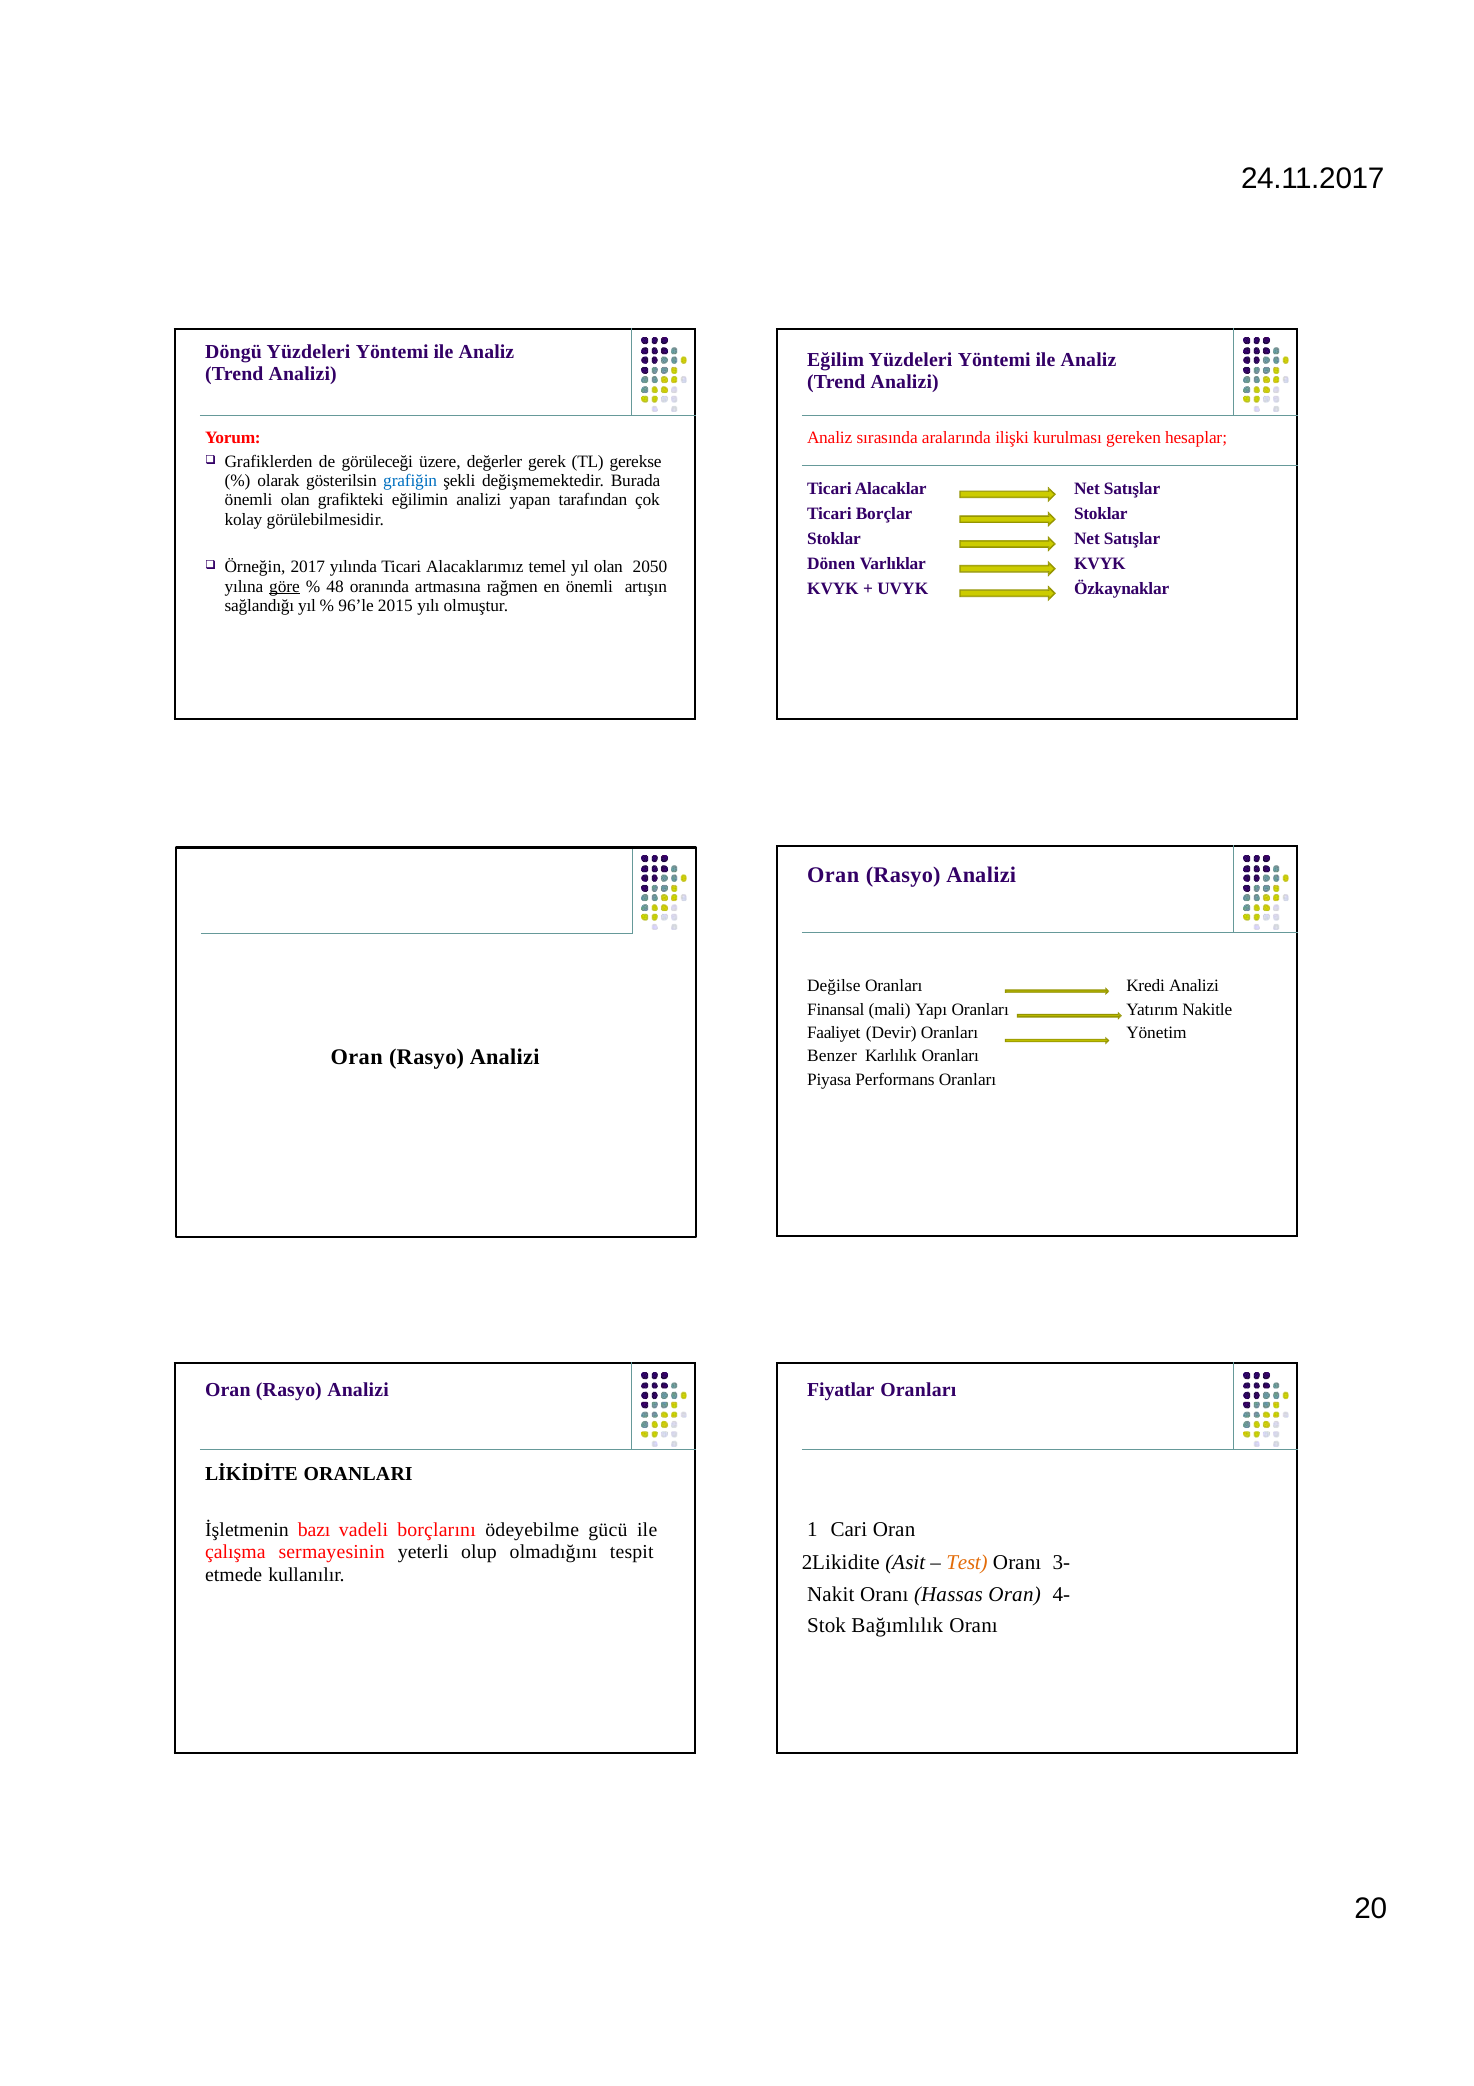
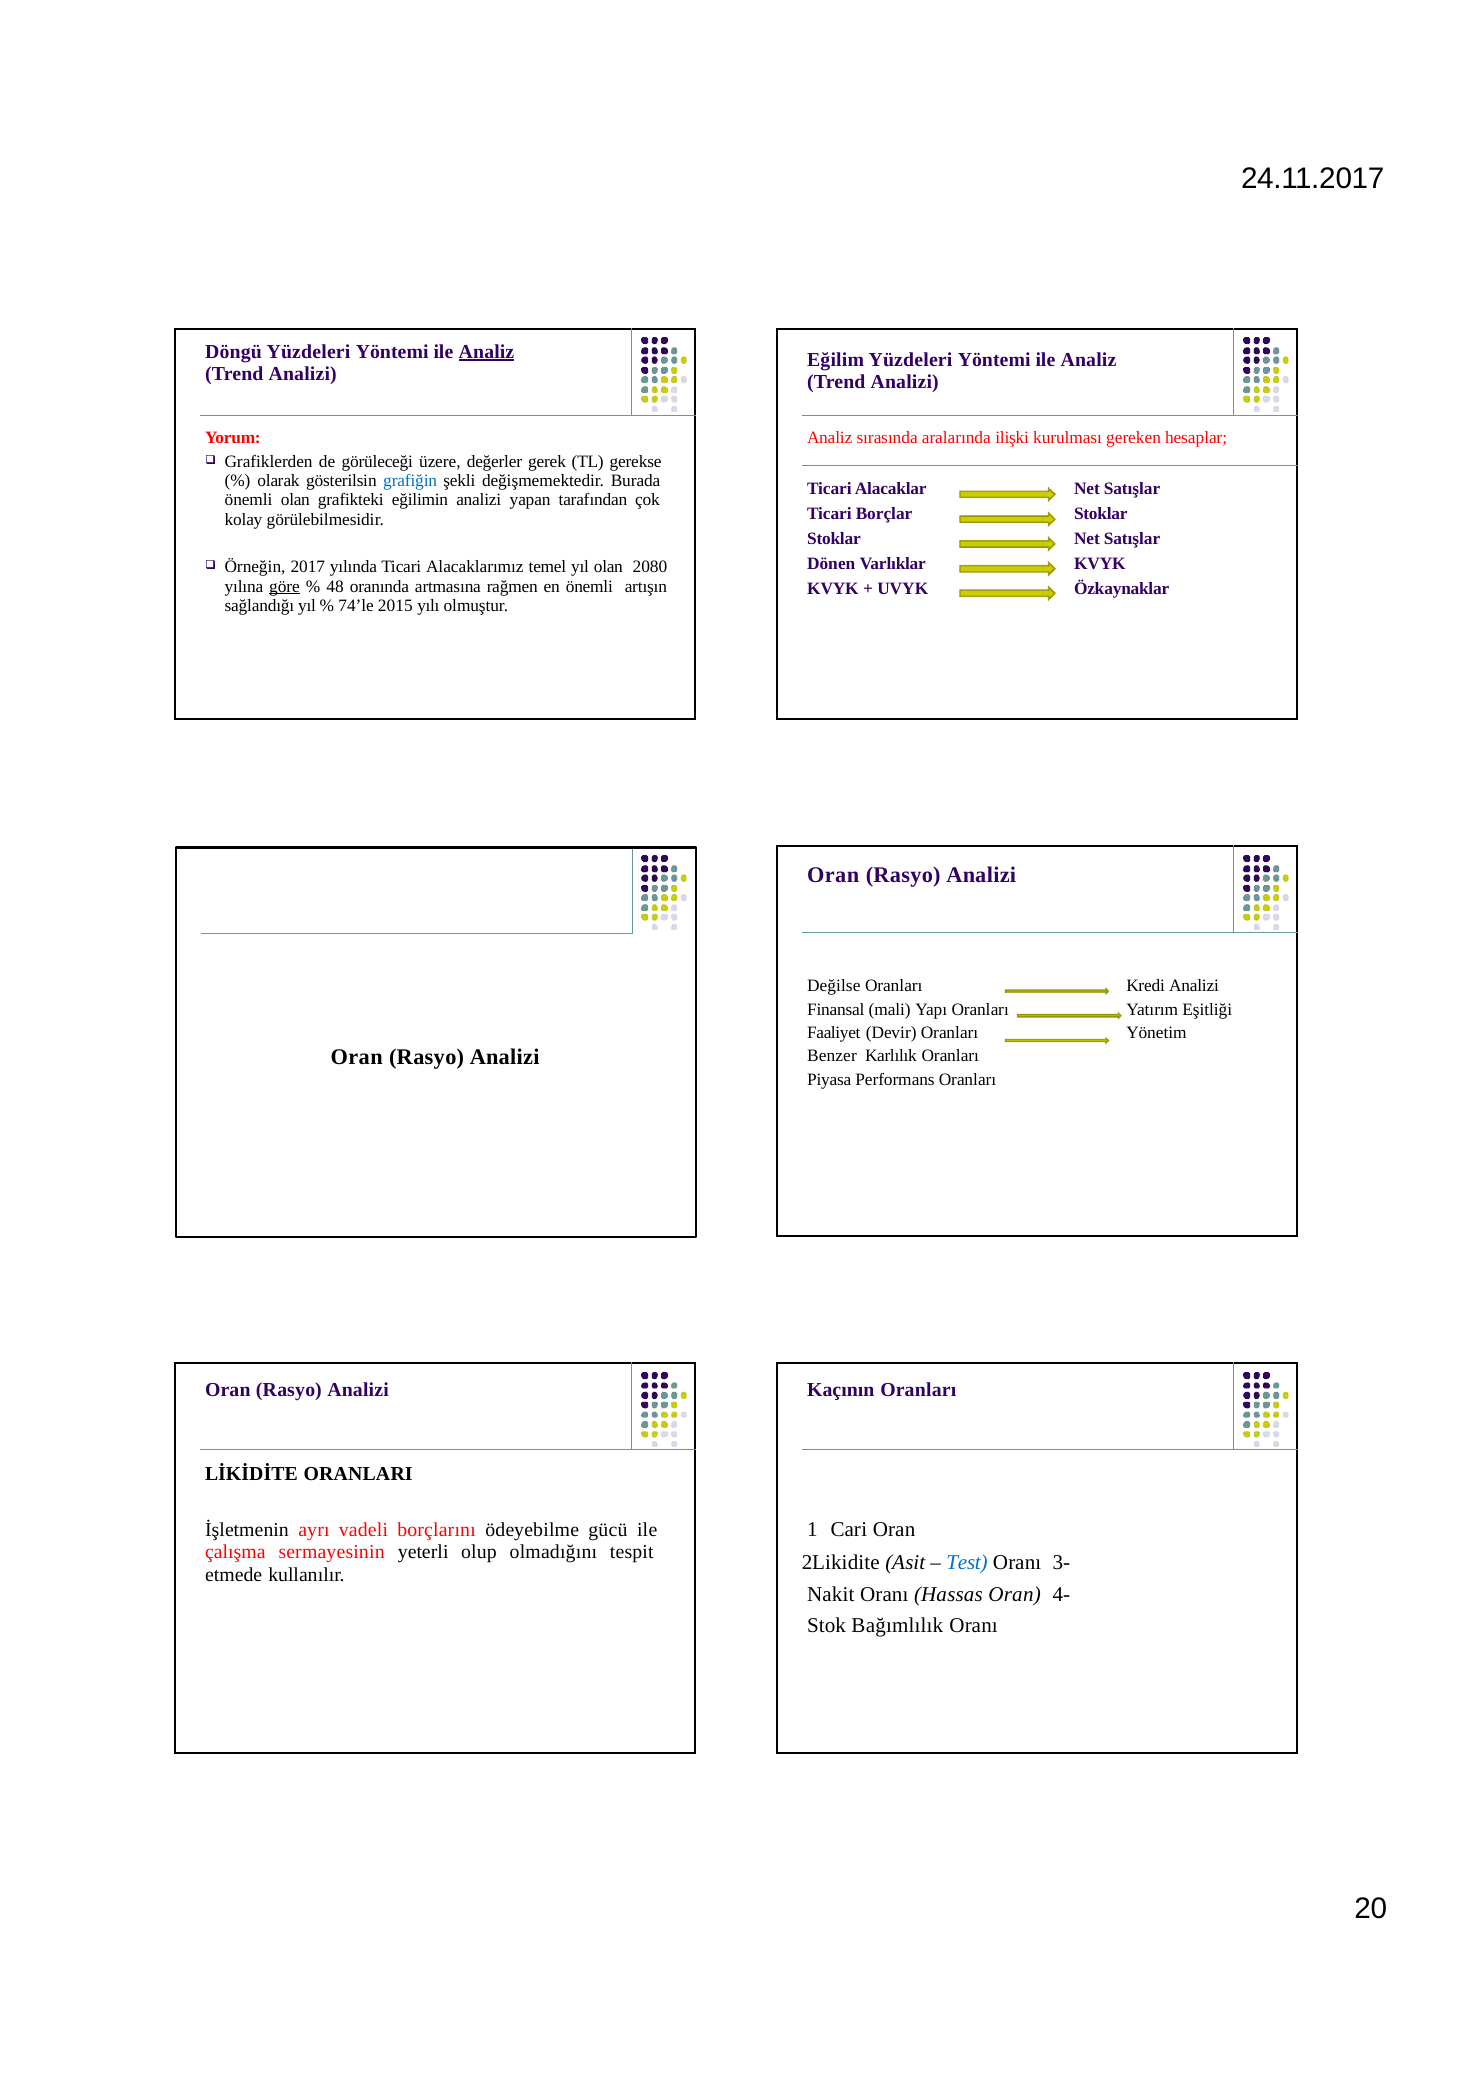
Analiz underline: none -> present (486, 352)
2050: 2050 -> 2080 (650, 567)
96’le: 96’le -> 74’le (356, 606)
Nakitle: Nakitle -> Eşitliği (1207, 1009)
Fiyatlar: Fiyatlar -> Kaçının (841, 1390)
bazı: bazı -> ayrı (314, 1530)
Test colour: orange -> blue (967, 1563)
